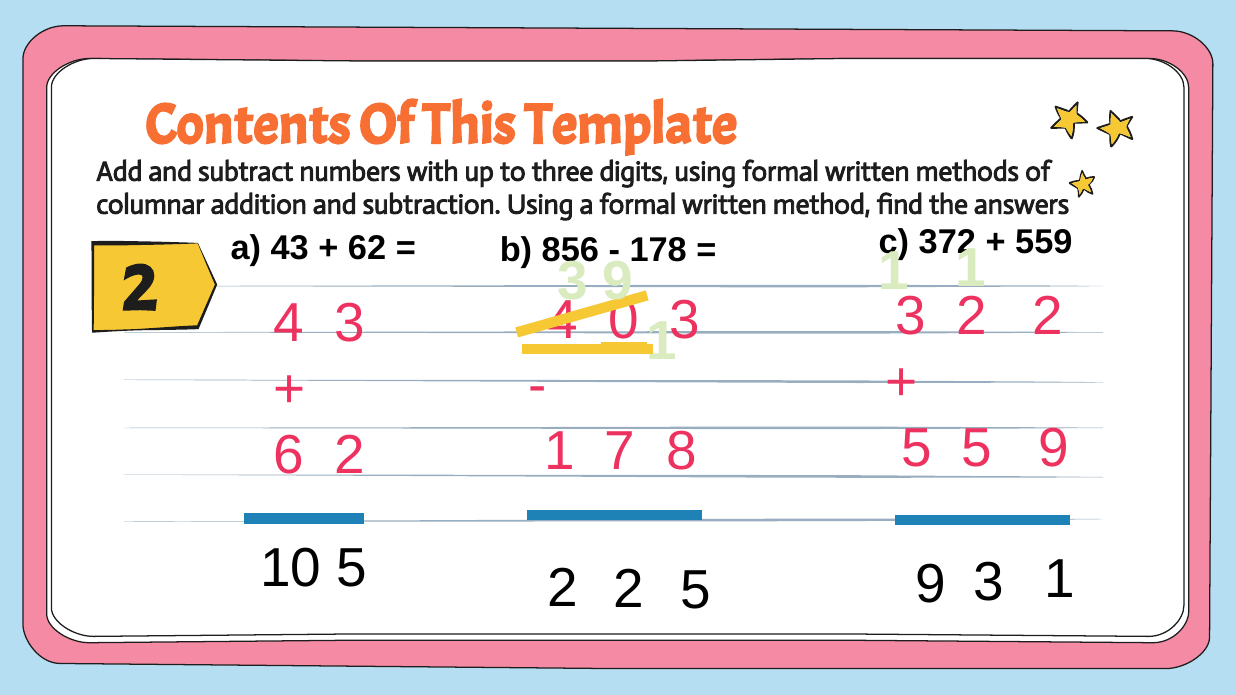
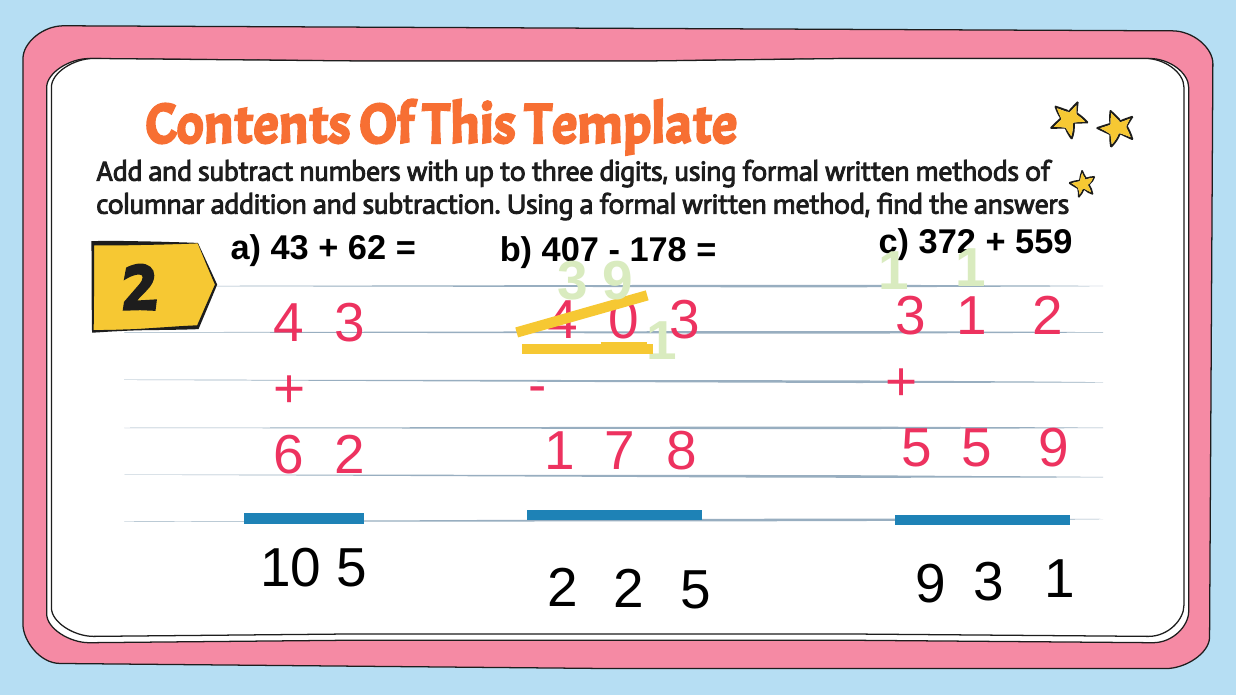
856: 856 -> 407 (570, 250)
2: 2 -> 1 (972, 317)
